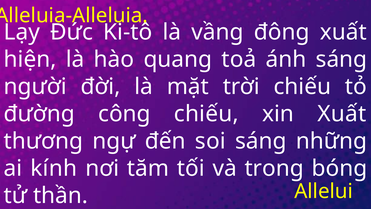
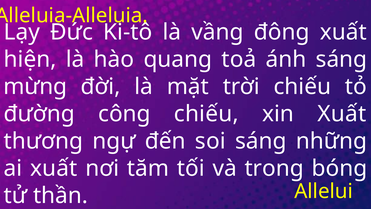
người: người -> mừng (35, 86)
ai kính: kính -> xuất (54, 168)
